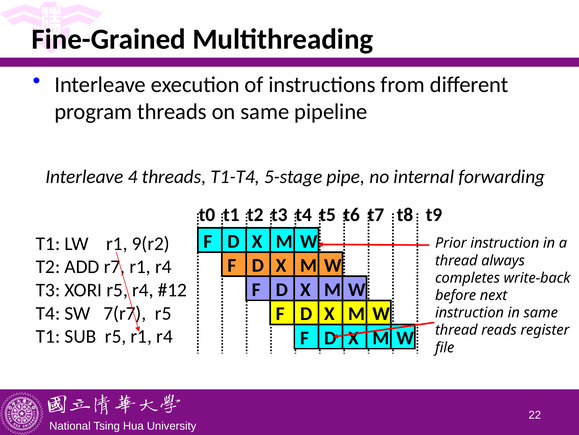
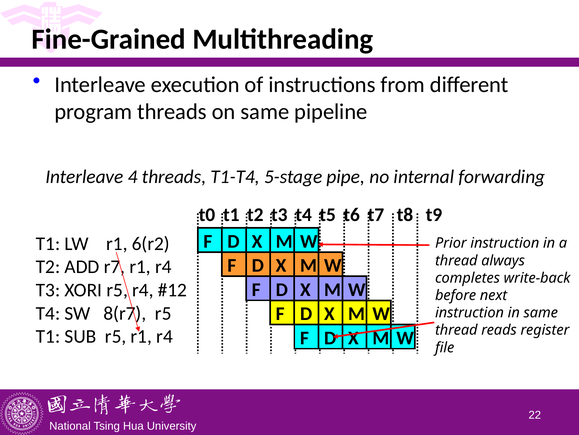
9(r2: 9(r2 -> 6(r2 (151, 243)
7(r7: 7(r7 -> 8(r7 (125, 313)
